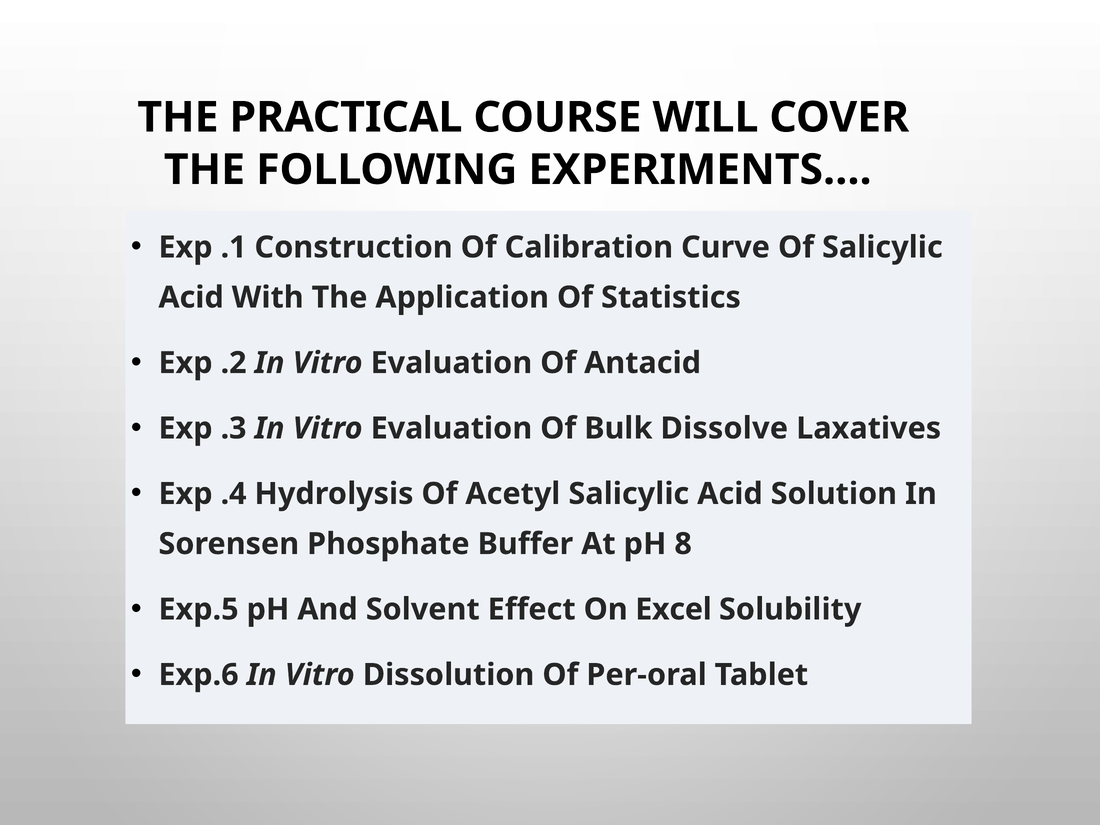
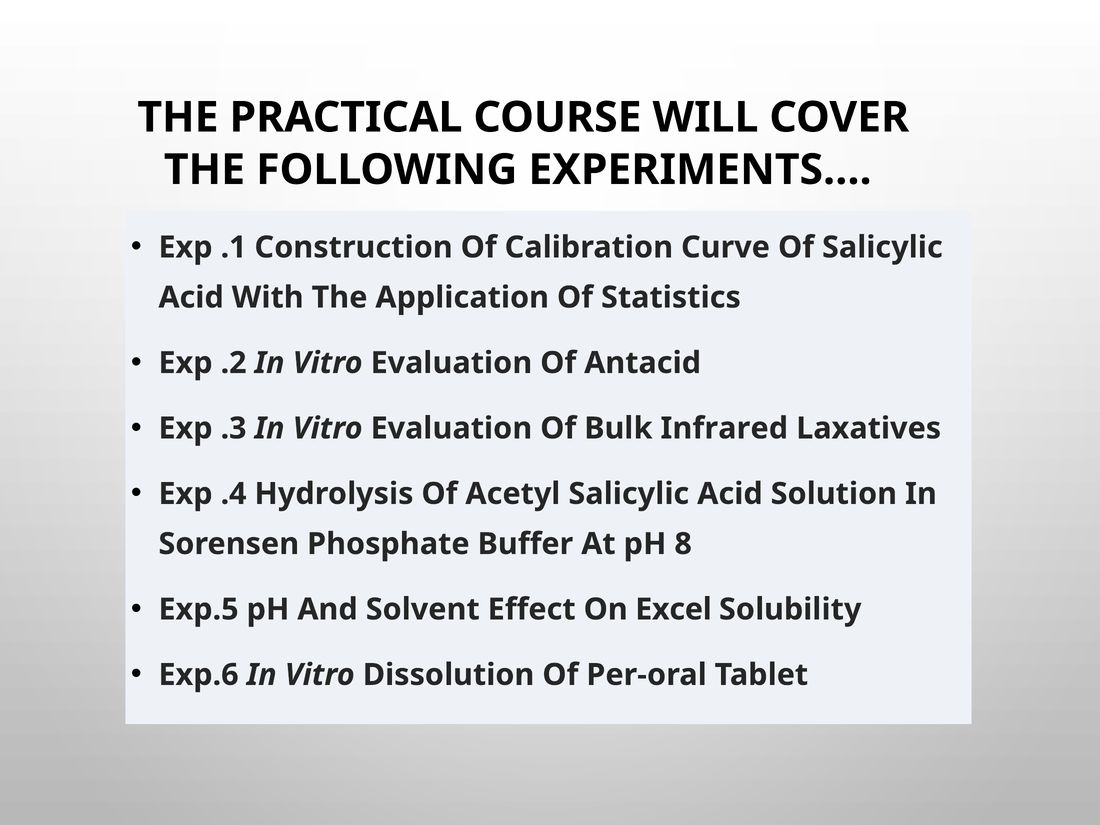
Dissolve: Dissolve -> Infrared (724, 428)
